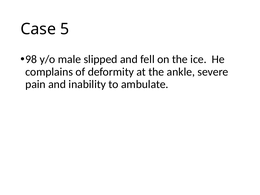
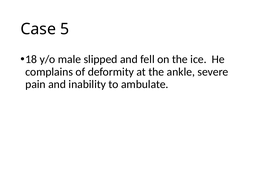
98: 98 -> 18 (31, 59)
